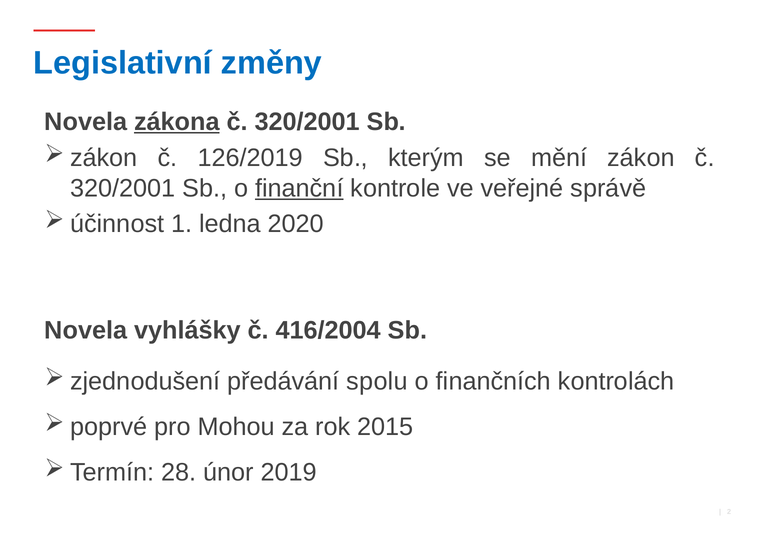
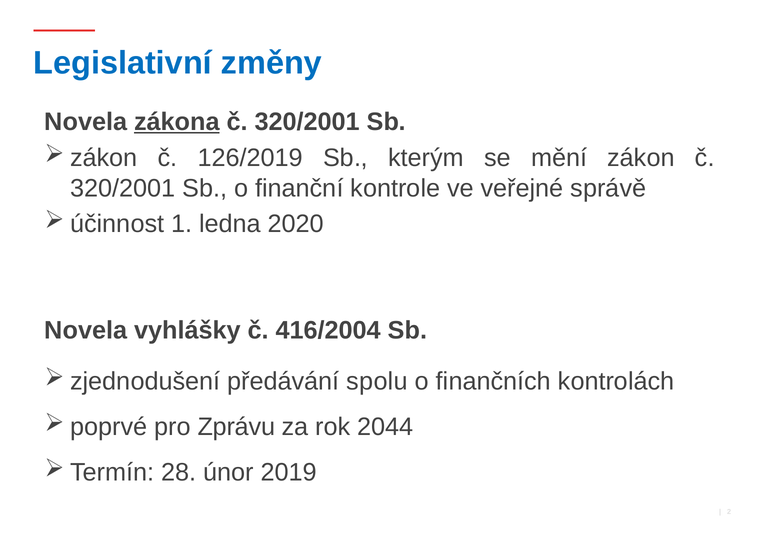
finanční underline: present -> none (299, 188)
Mohou: Mohou -> Zprávu (236, 426)
2015: 2015 -> 2044 (385, 426)
